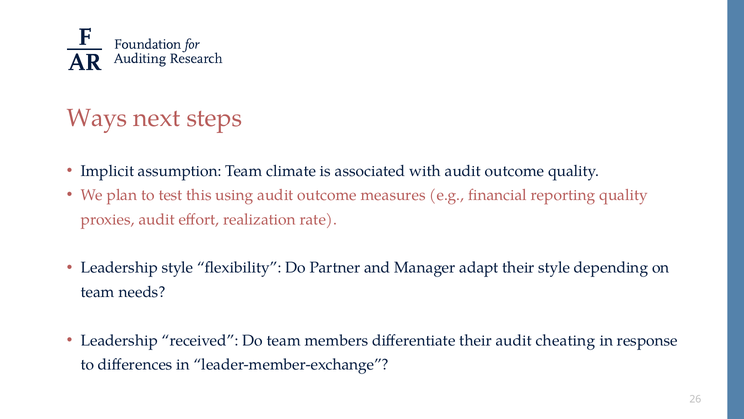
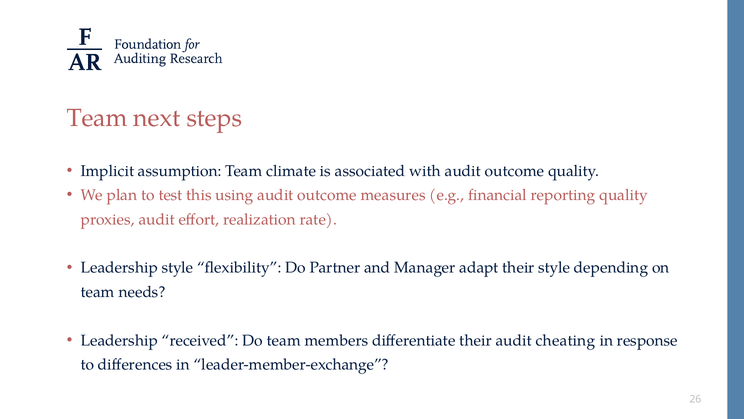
Ways: Ways -> Team (97, 118)
